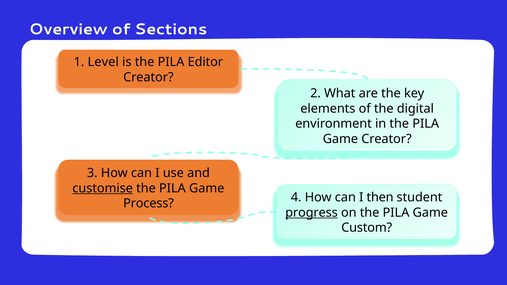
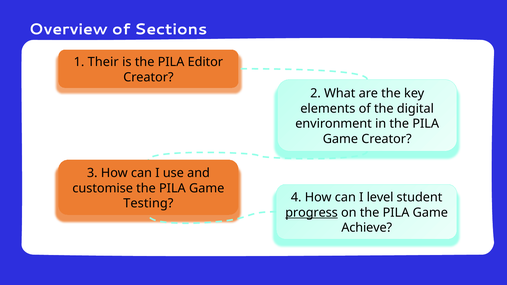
Level: Level -> Their (103, 62)
customise underline: present -> none (103, 188)
then: then -> level (380, 198)
Process: Process -> Testing (148, 204)
Custom: Custom -> Achieve (367, 228)
